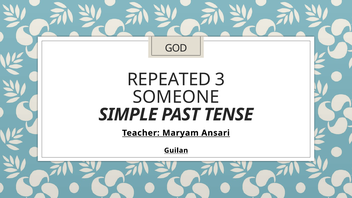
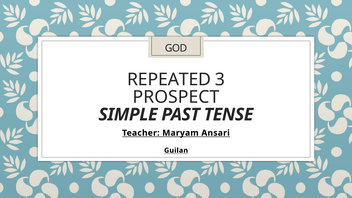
SOMEONE: SOMEONE -> PROSPECT (176, 97)
